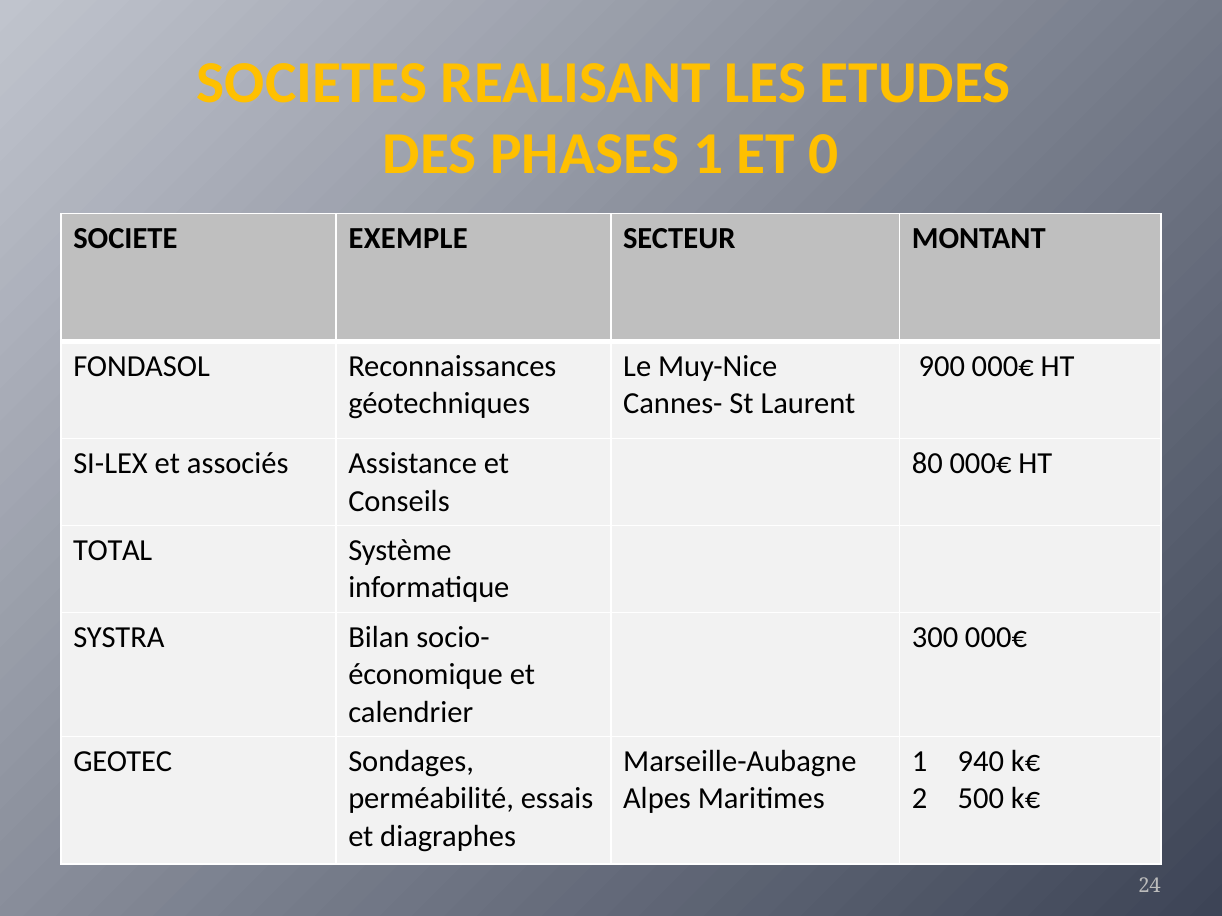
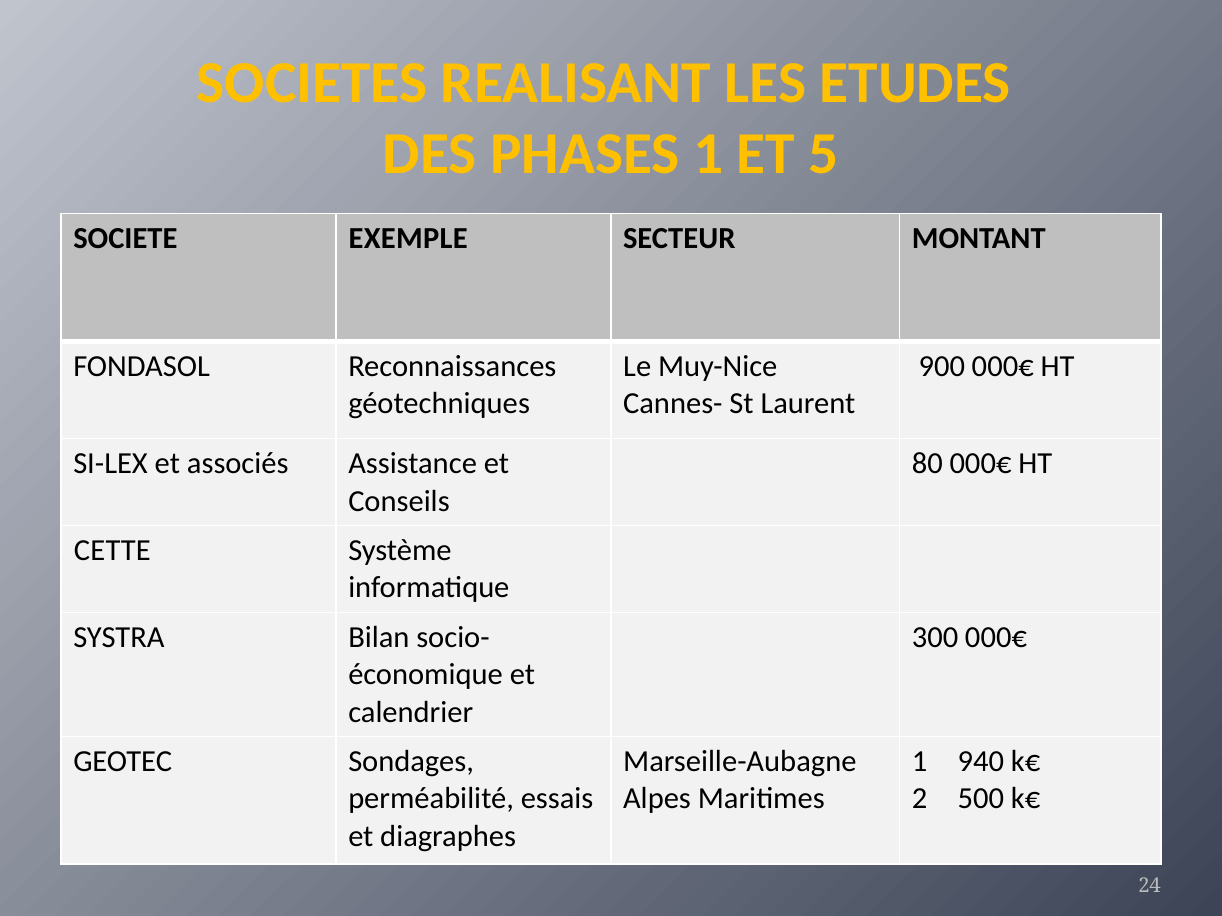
0: 0 -> 5 (823, 154)
TOTAL: TOTAL -> CETTE (112, 551)
